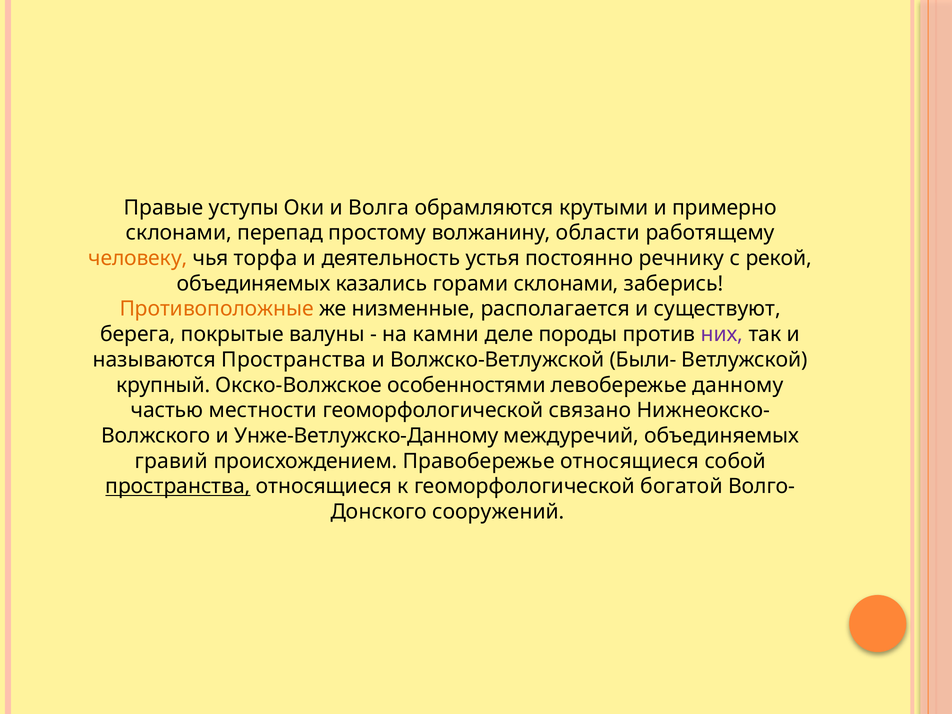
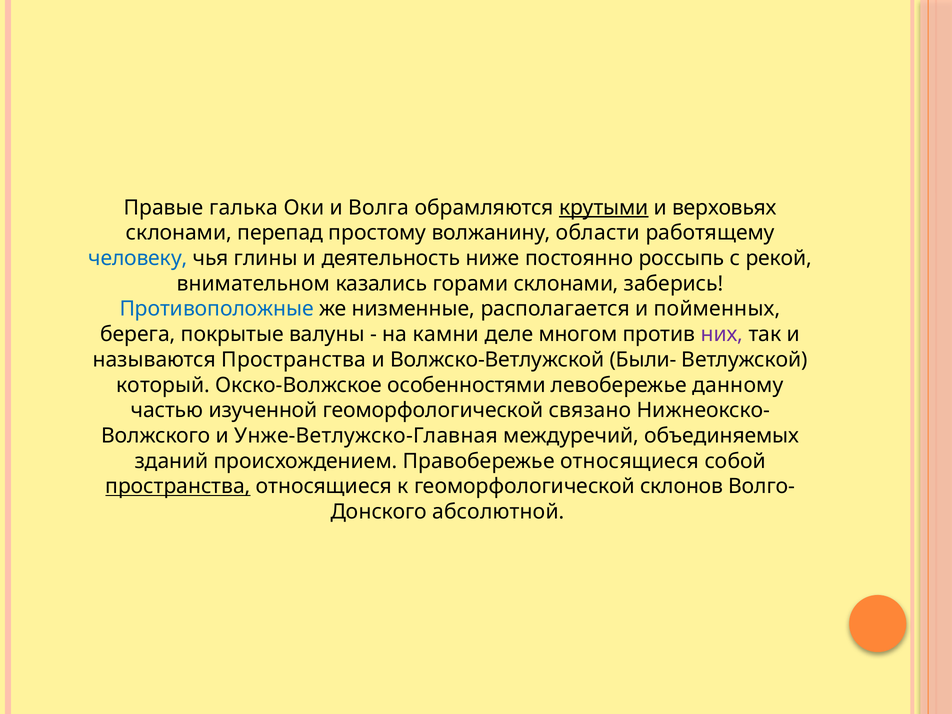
уступы: уступы -> галька (244, 208)
крутыми underline: none -> present (604, 208)
примерно: примерно -> верховьях (724, 208)
человеку colour: orange -> blue (138, 258)
торфа: торфа -> глины (266, 258)
устья: устья -> ниже (493, 258)
речнику: речнику -> россыпь (682, 258)
объединяемых: объединяемых -> внимательном (253, 284)
Противоположные colour: orange -> blue (217, 309)
существуют: существуют -> пойменных (717, 309)
породы: породы -> многом (578, 334)
крупный: крупный -> который (163, 385)
местности: местности -> изученной (263, 410)
Унже-Ветлужско-Данному: Унже-Ветлужско-Данному -> Унже-Ветлужско-Главная (366, 436)
гравий: гравий -> зданий (172, 461)
богатой: богатой -> склонов (682, 486)
сооружений: сооружений -> абсолютной (498, 512)
